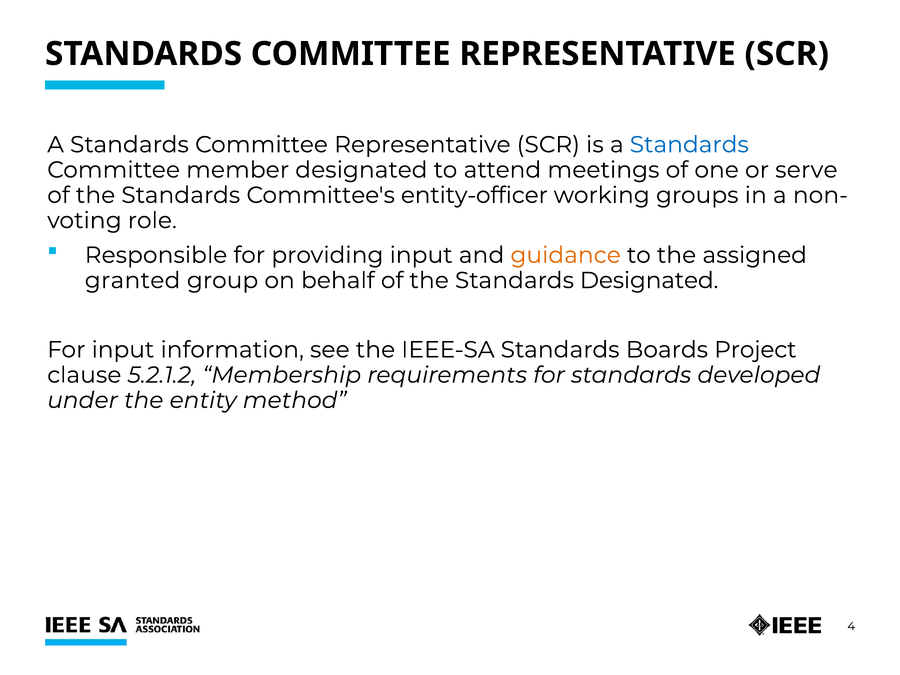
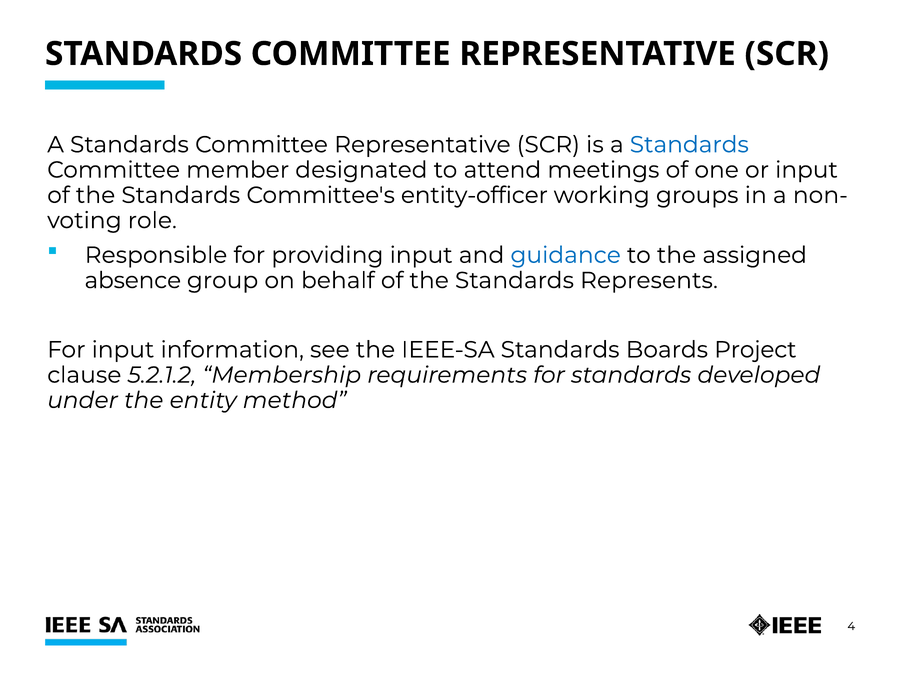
or serve: serve -> input (806, 170)
guidance colour: orange -> blue (566, 255)
granted: granted -> absence (133, 280)
Standards Designated: Designated -> Represents (649, 280)
